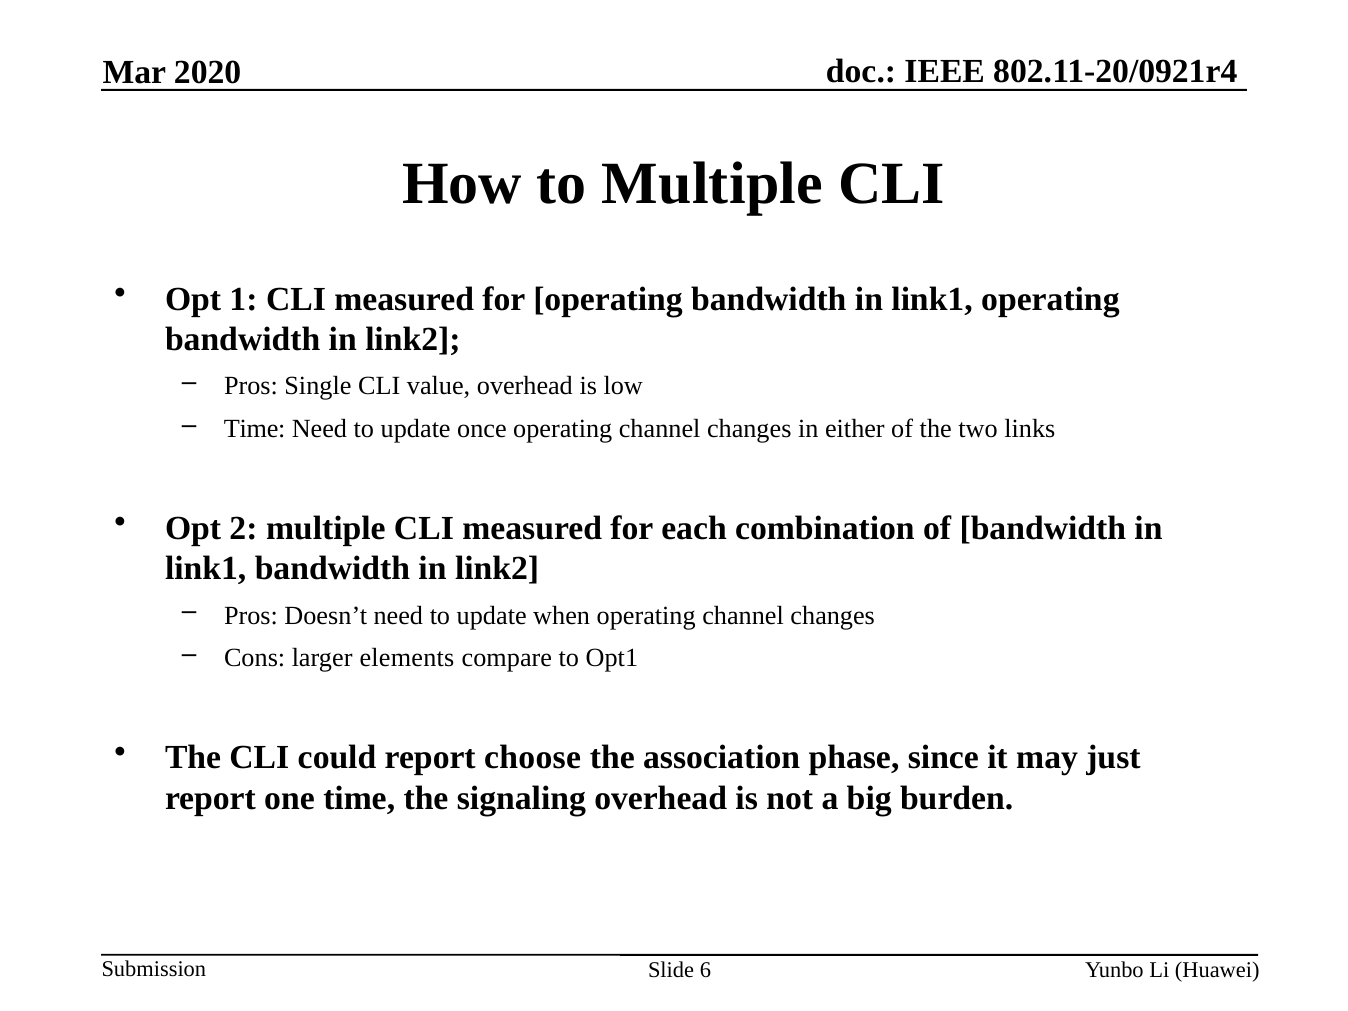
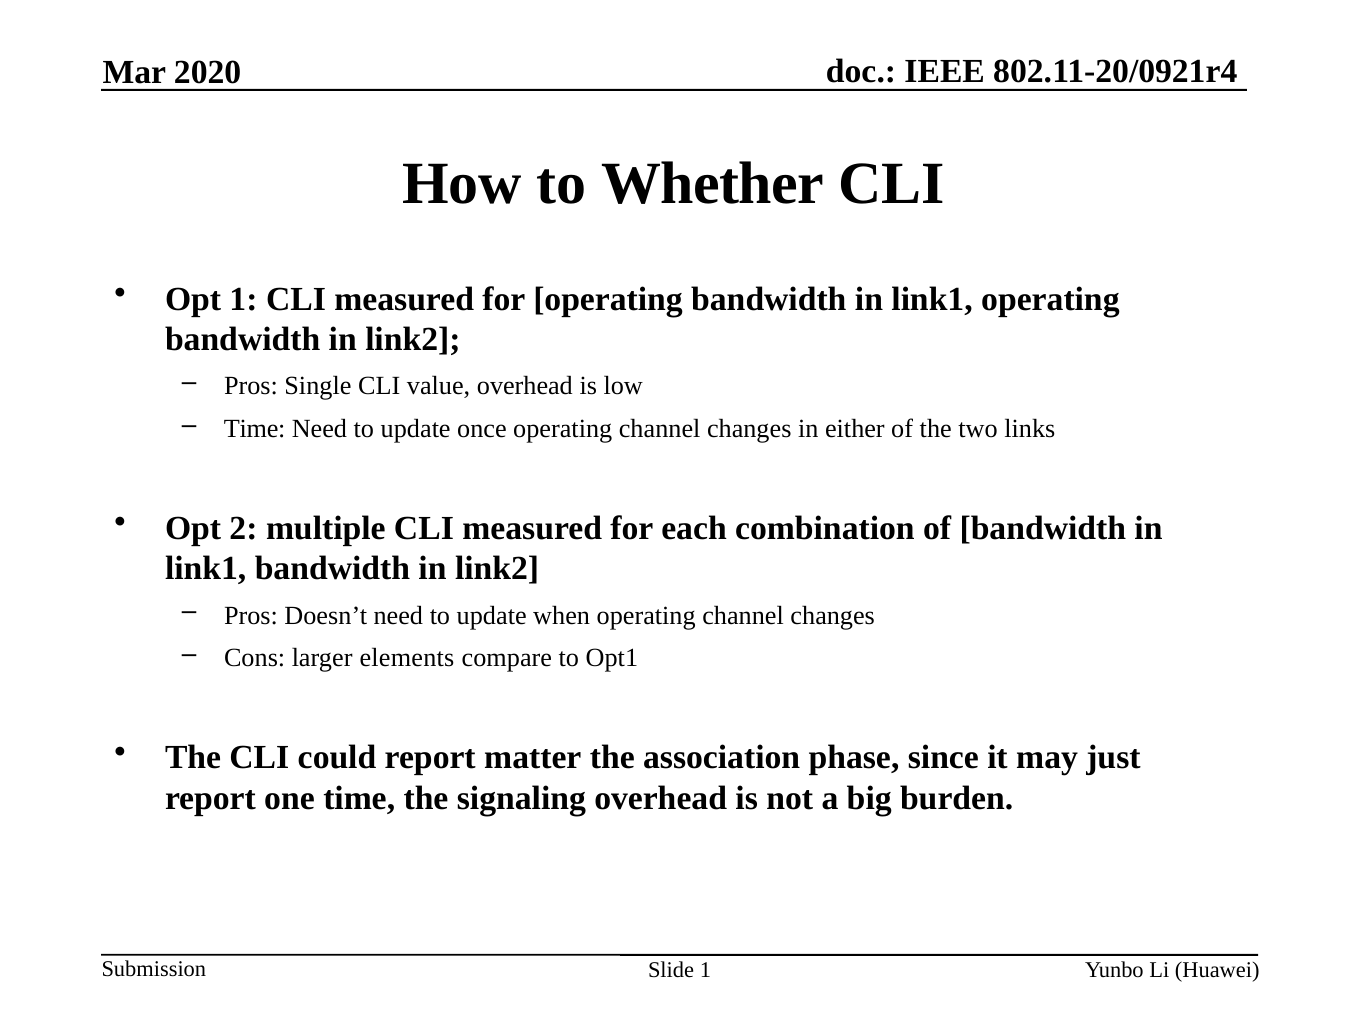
to Multiple: Multiple -> Whether (713, 184)
choose: choose -> matter (533, 758)
Slide 6: 6 -> 1 (705, 970)
